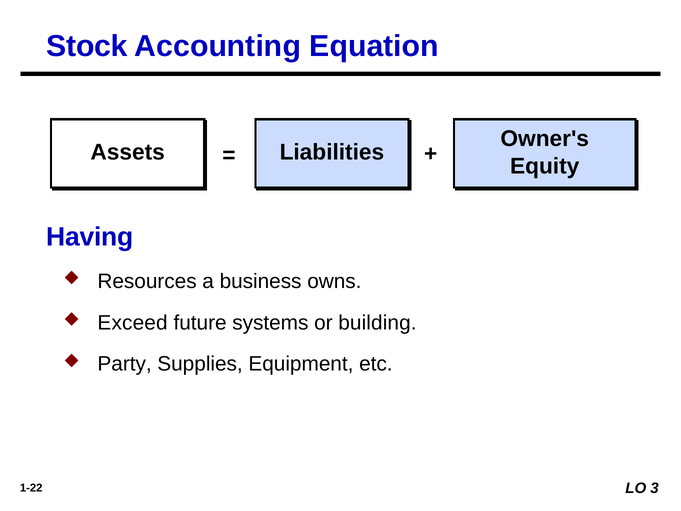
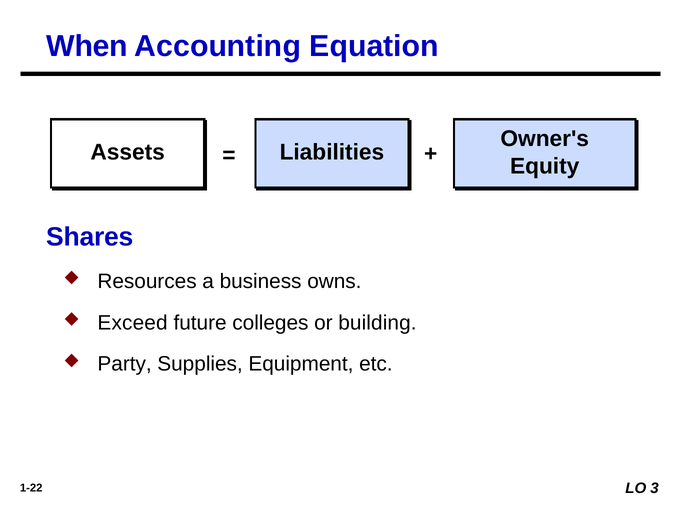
Stock: Stock -> When (87, 46)
Having: Having -> Shares (90, 237)
systems: systems -> colleges (270, 323)
